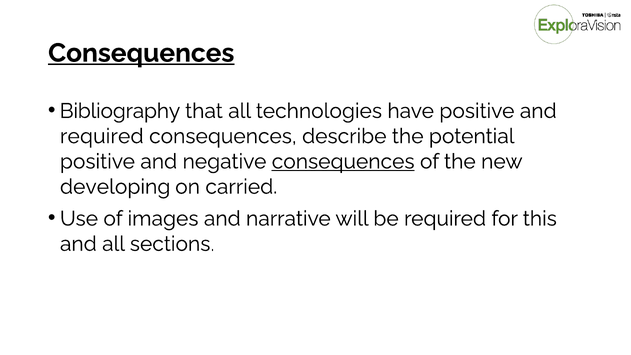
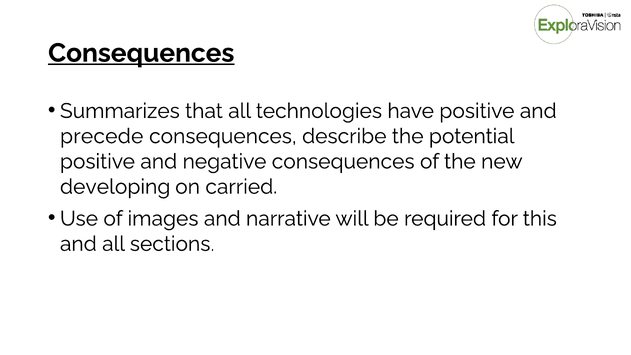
Bibliography: Bibliography -> Summarizes (120, 111)
required: required -> precede (102, 136)
consequences underline: present -> none (343, 161)
